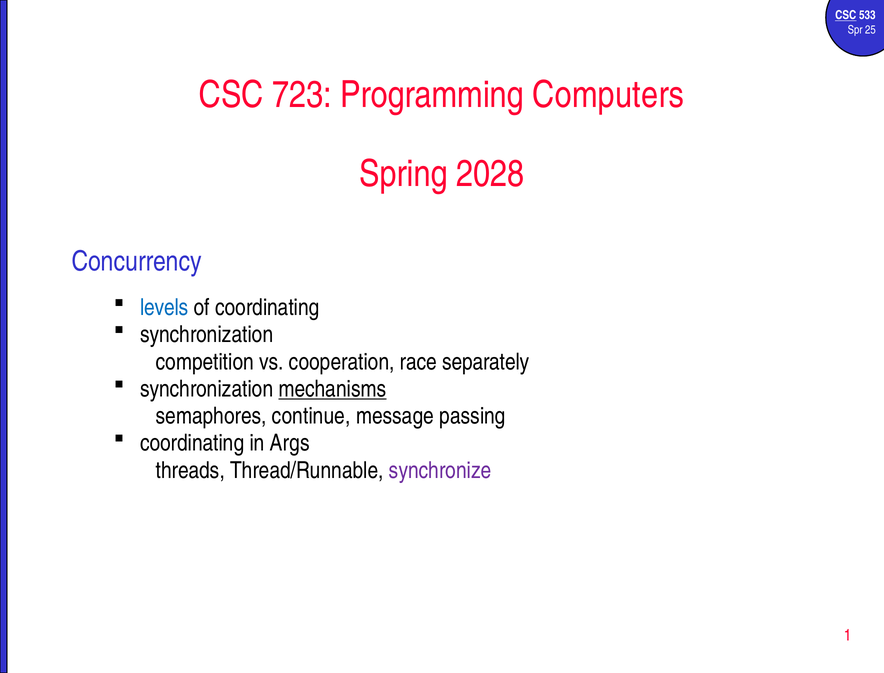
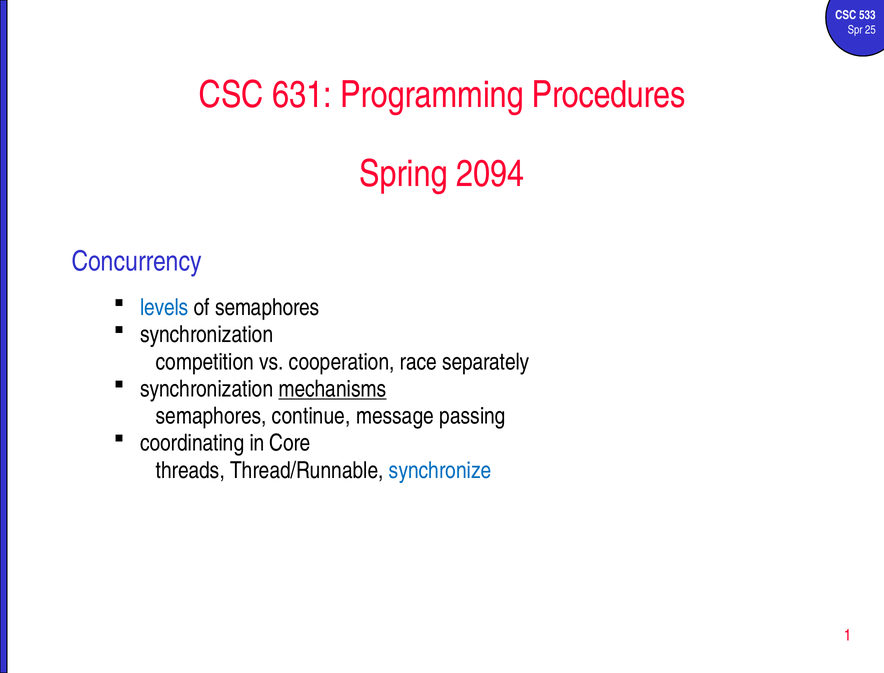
CSC underline: present -> none (846, 15)
723: 723 -> 631 (302, 95)
Computers: Computers -> Procedures (609, 95)
2028: 2028 -> 2094 (490, 174)
of coordinating: coordinating -> semaphores (267, 308)
Args: Args -> Core (290, 444)
synchronize colour: purple -> blue (440, 471)
